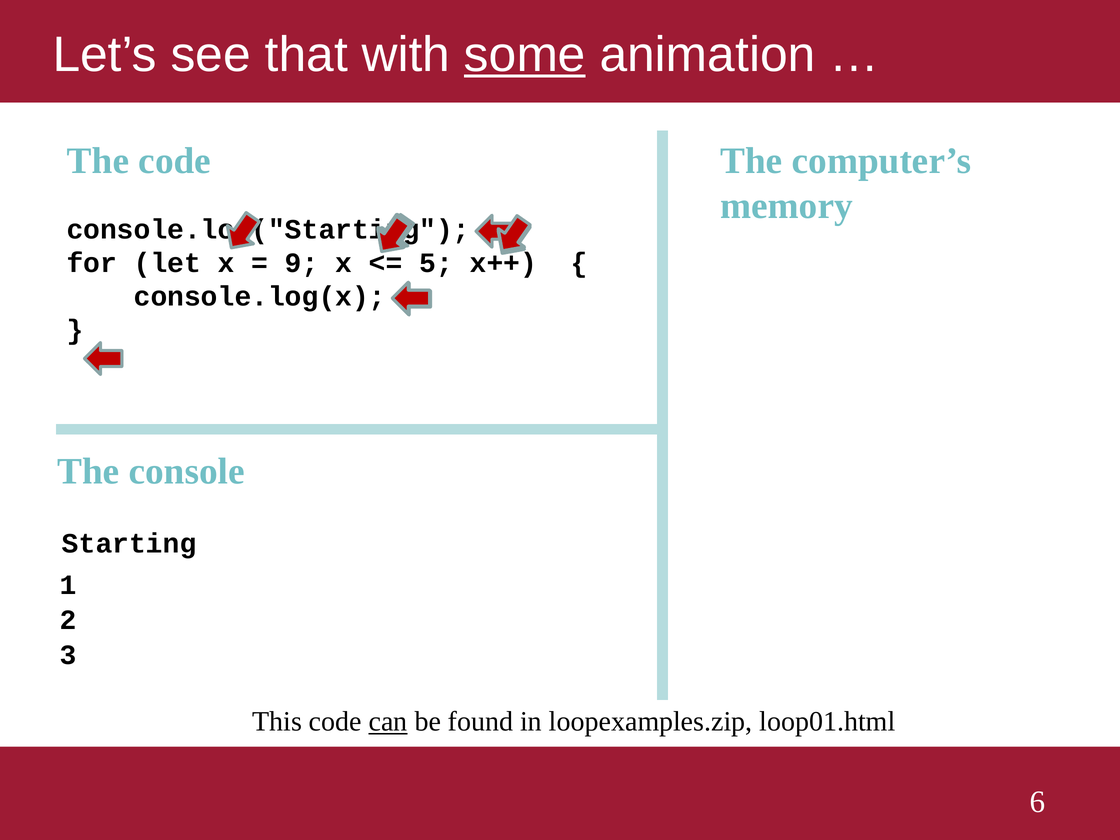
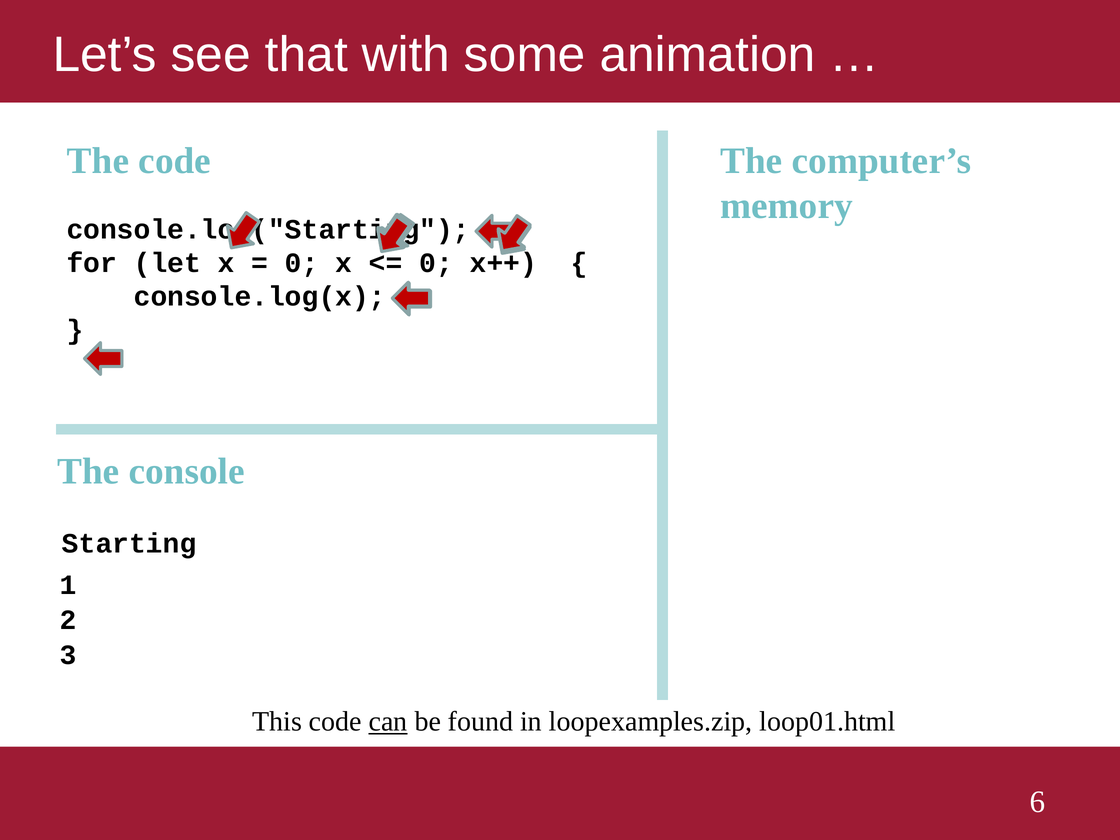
some underline: present -> none (525, 55)
9: 9 -> 0 (302, 263)
5: 5 -> 0 (436, 263)
